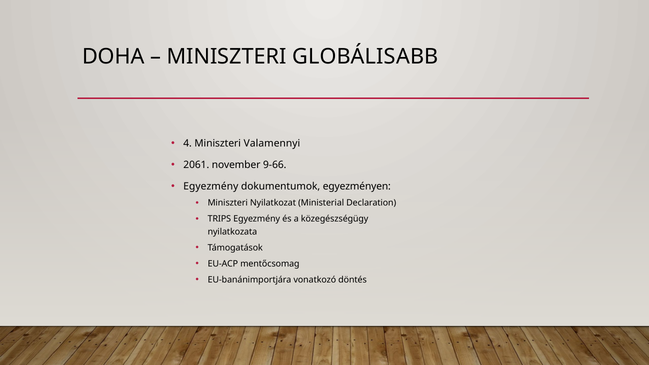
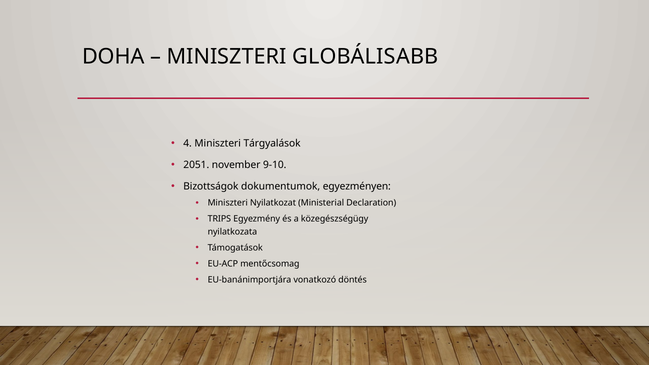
Valamennyi: Valamennyi -> Tárgyalások (272, 144)
2061: 2061 -> 2051 (196, 165)
9-66: 9-66 -> 9-10 (275, 165)
Egyezmény: Egyezmény -> Bizottságok (211, 186)
